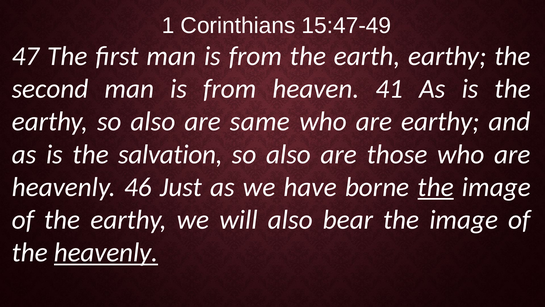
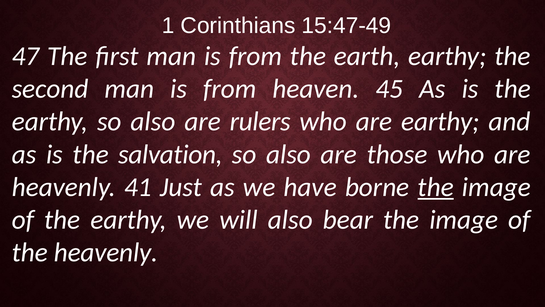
41: 41 -> 45 (389, 89)
same: same -> rulers (260, 121)
46: 46 -> 41 (138, 187)
heavenly underline: present -> none (106, 252)
